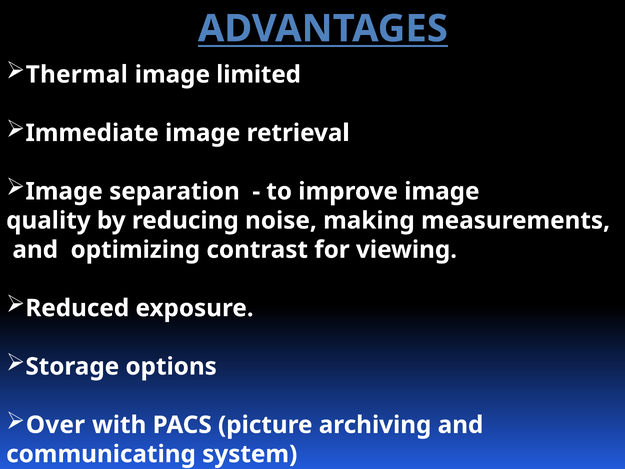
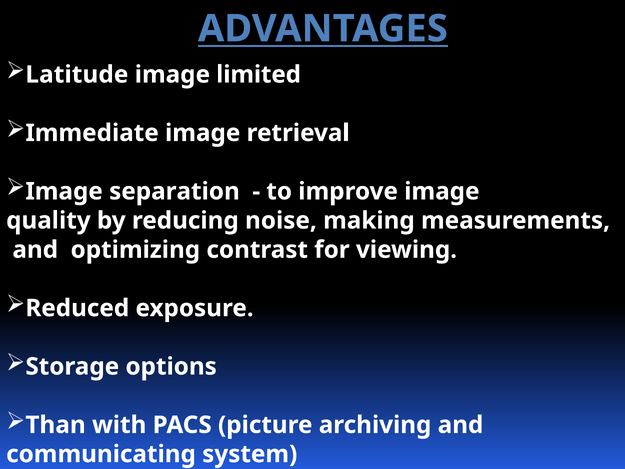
Thermal: Thermal -> Latitude (77, 75)
Over: Over -> Than (56, 425)
